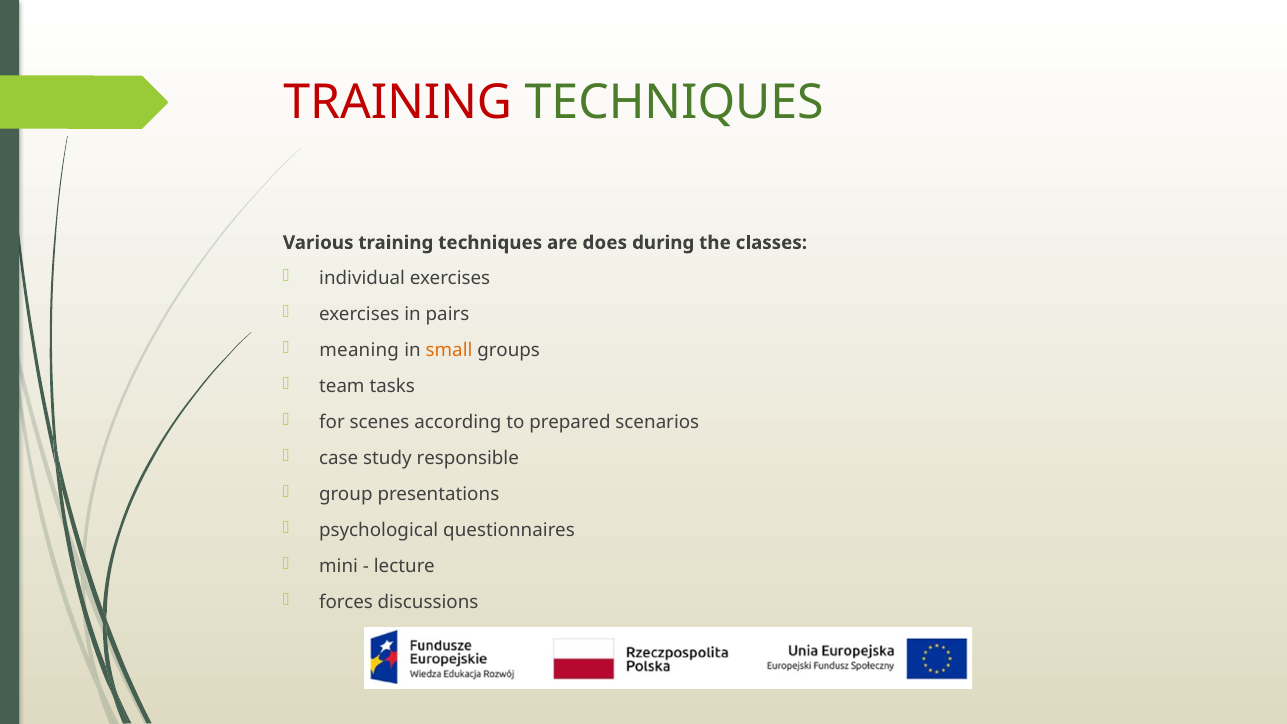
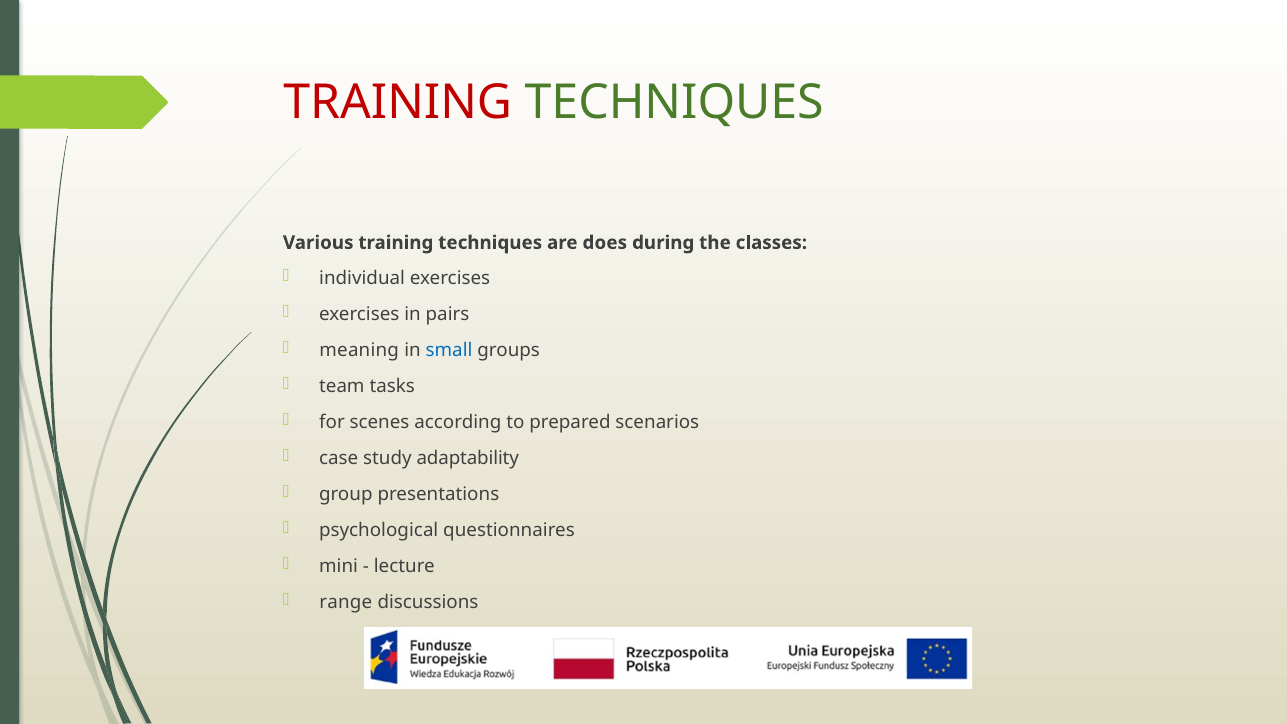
small colour: orange -> blue (449, 350)
responsible: responsible -> adaptability (468, 458)
forces: forces -> range (346, 602)
